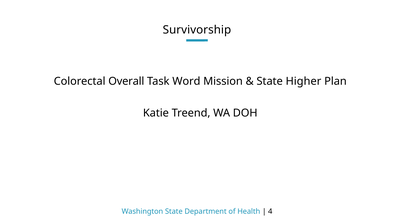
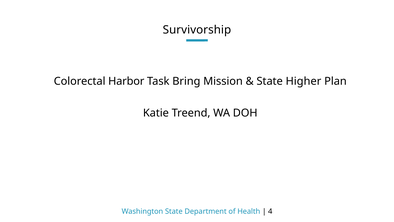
Overall: Overall -> Harbor (126, 81)
Word: Word -> Bring (186, 81)
